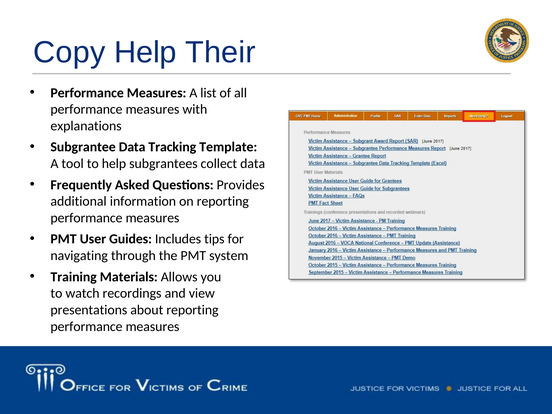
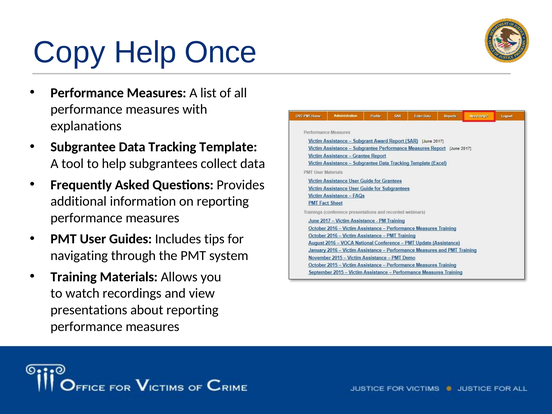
Their: Their -> Once (221, 52)
